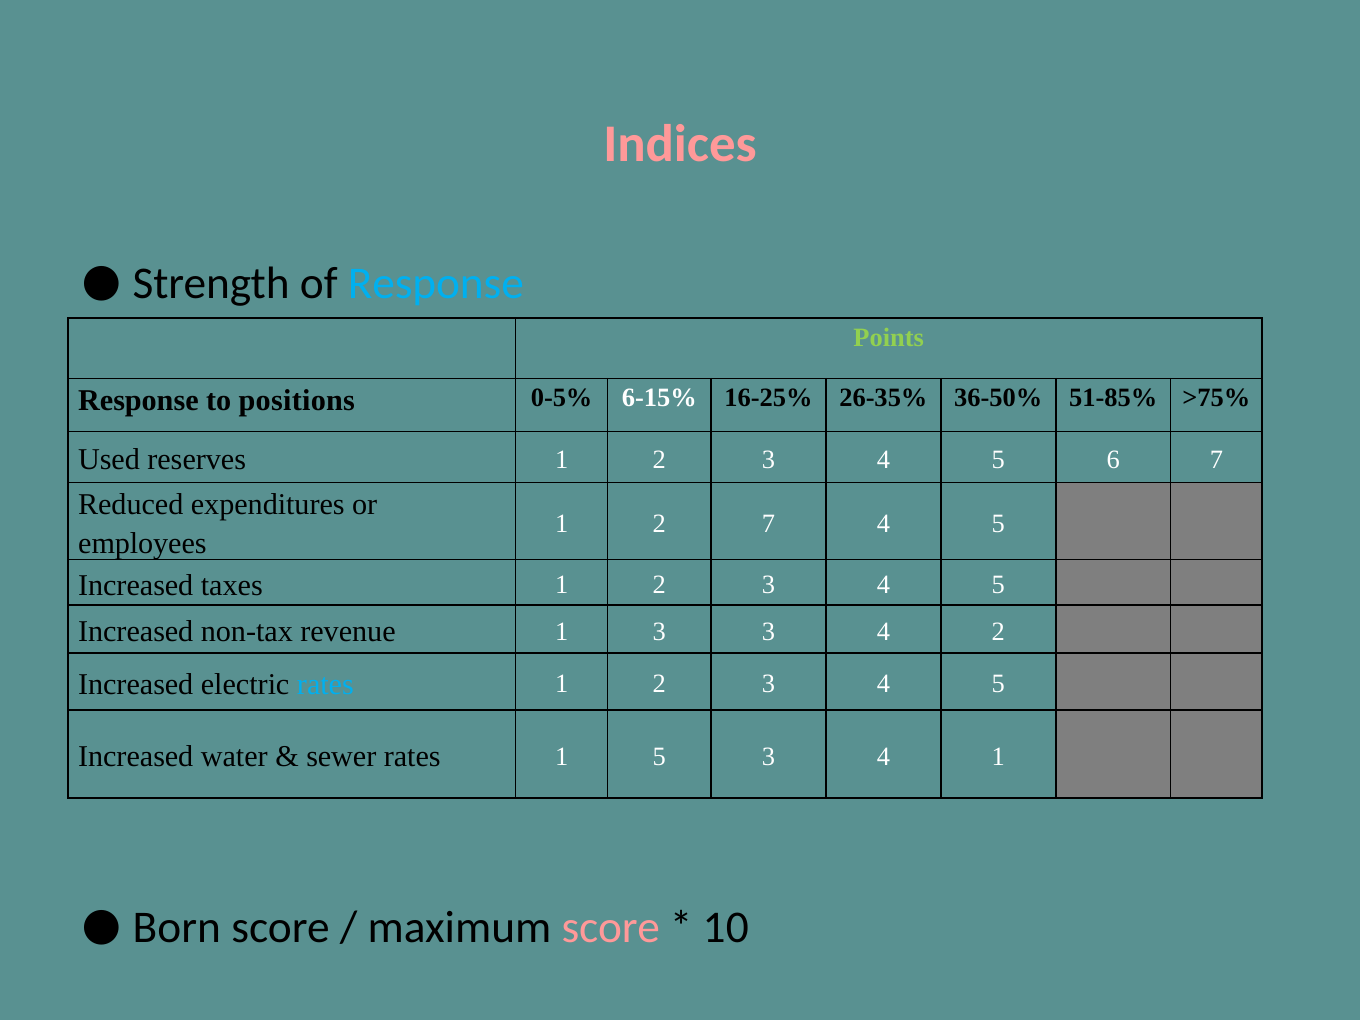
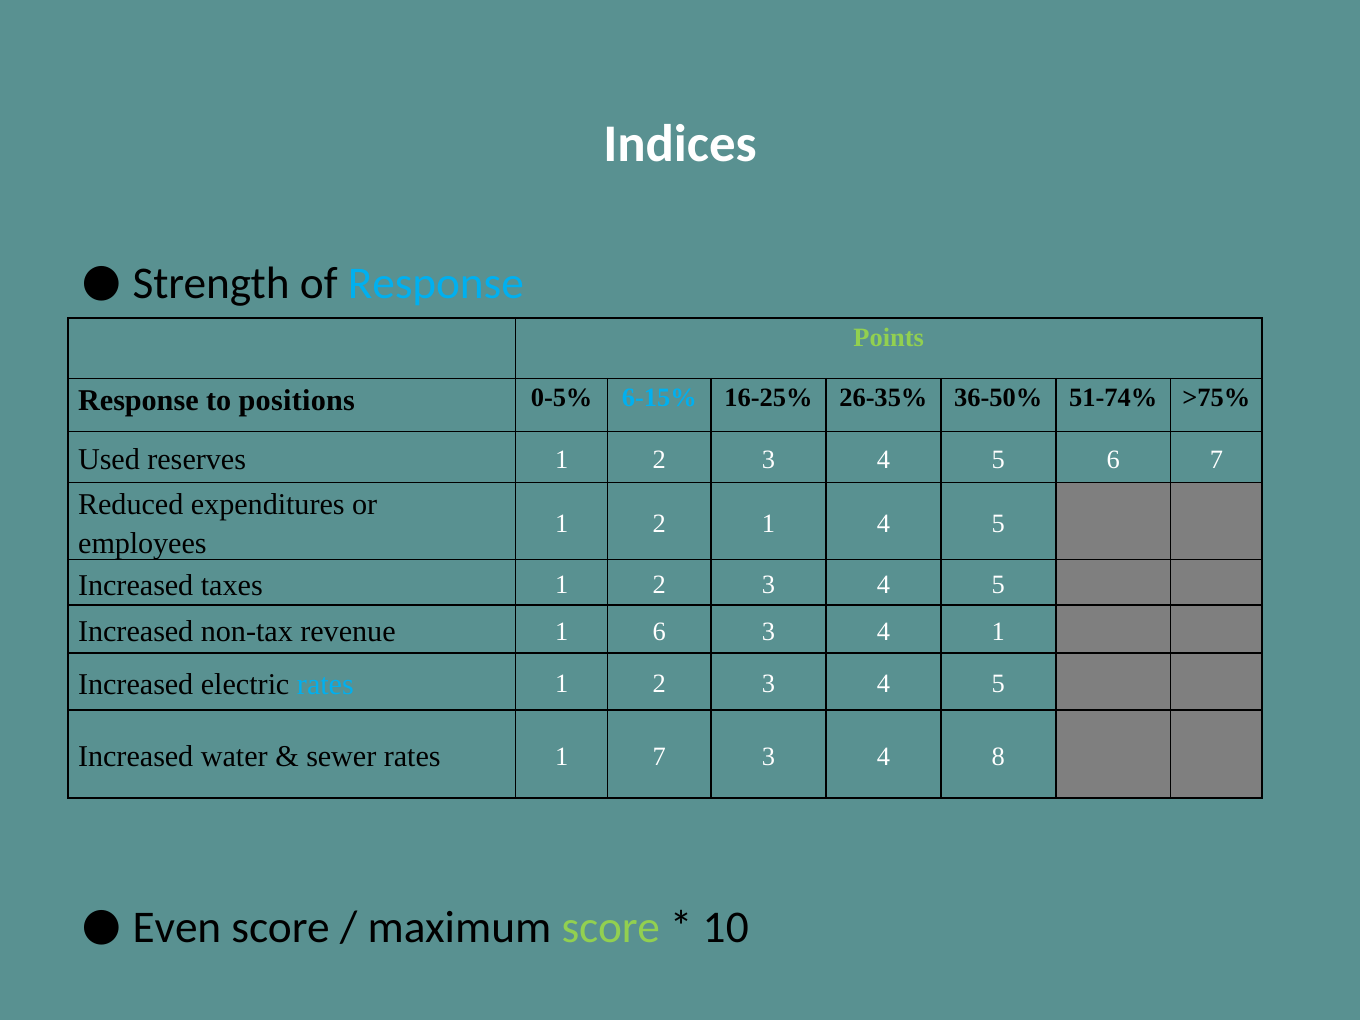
Indices colour: pink -> white (680, 144)
6-15% colour: white -> light blue (659, 398)
51-85%: 51-85% -> 51-74% (1113, 398)
2 7: 7 -> 1 (769, 523)
1 3: 3 -> 6 (659, 631)
4 2: 2 -> 1 (998, 631)
1 5: 5 -> 7 (659, 756)
4 1: 1 -> 8 (998, 756)
Born: Born -> Even (177, 928)
score colour: pink -> light green (611, 928)
